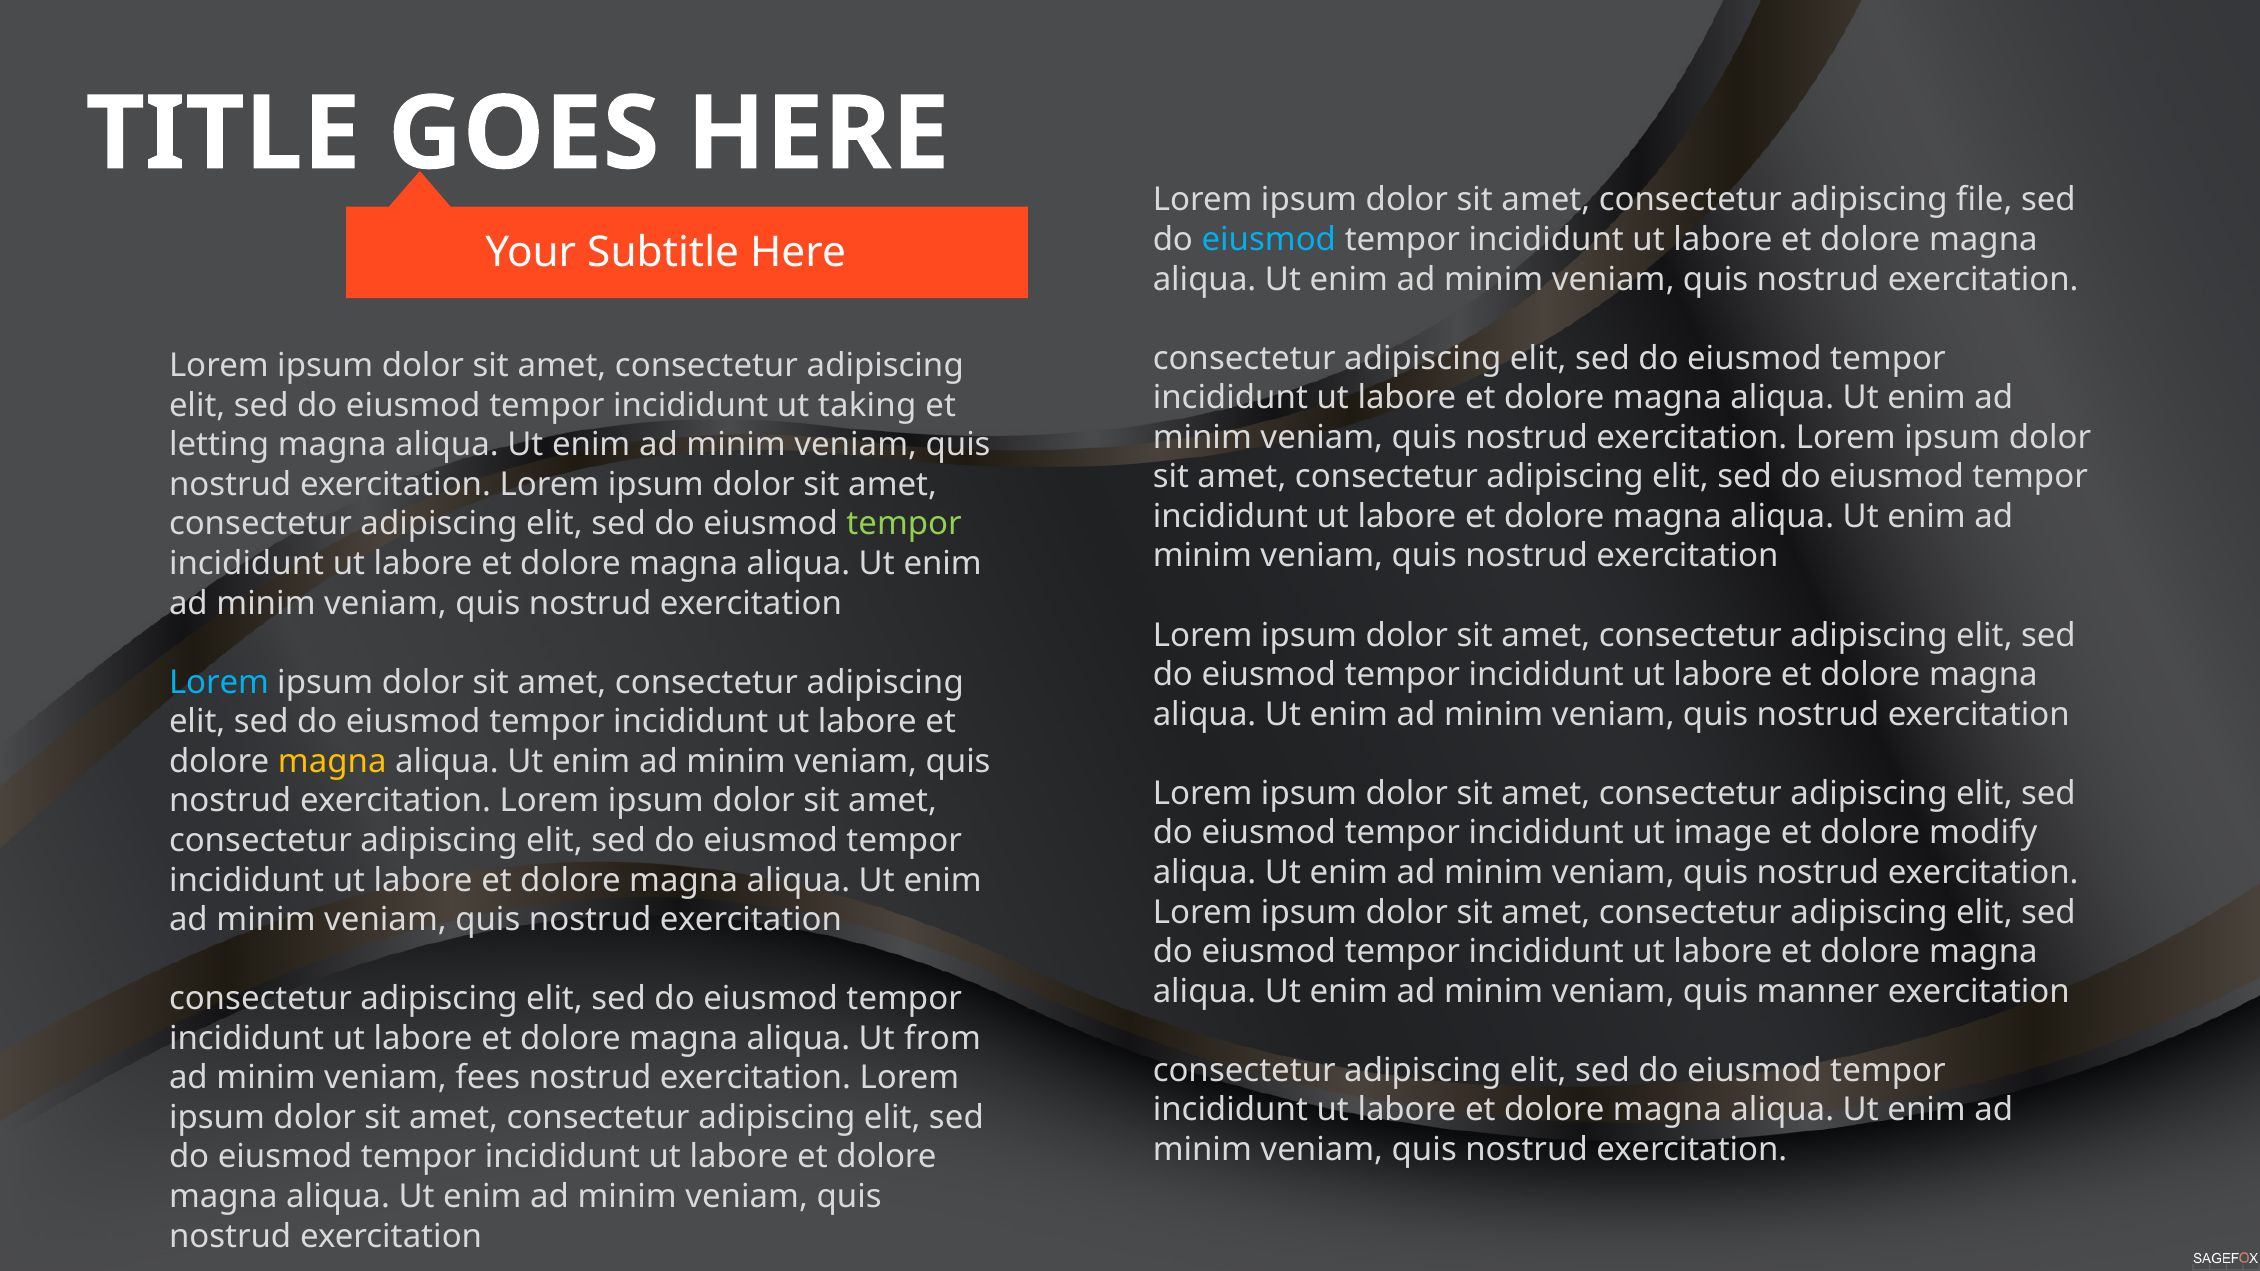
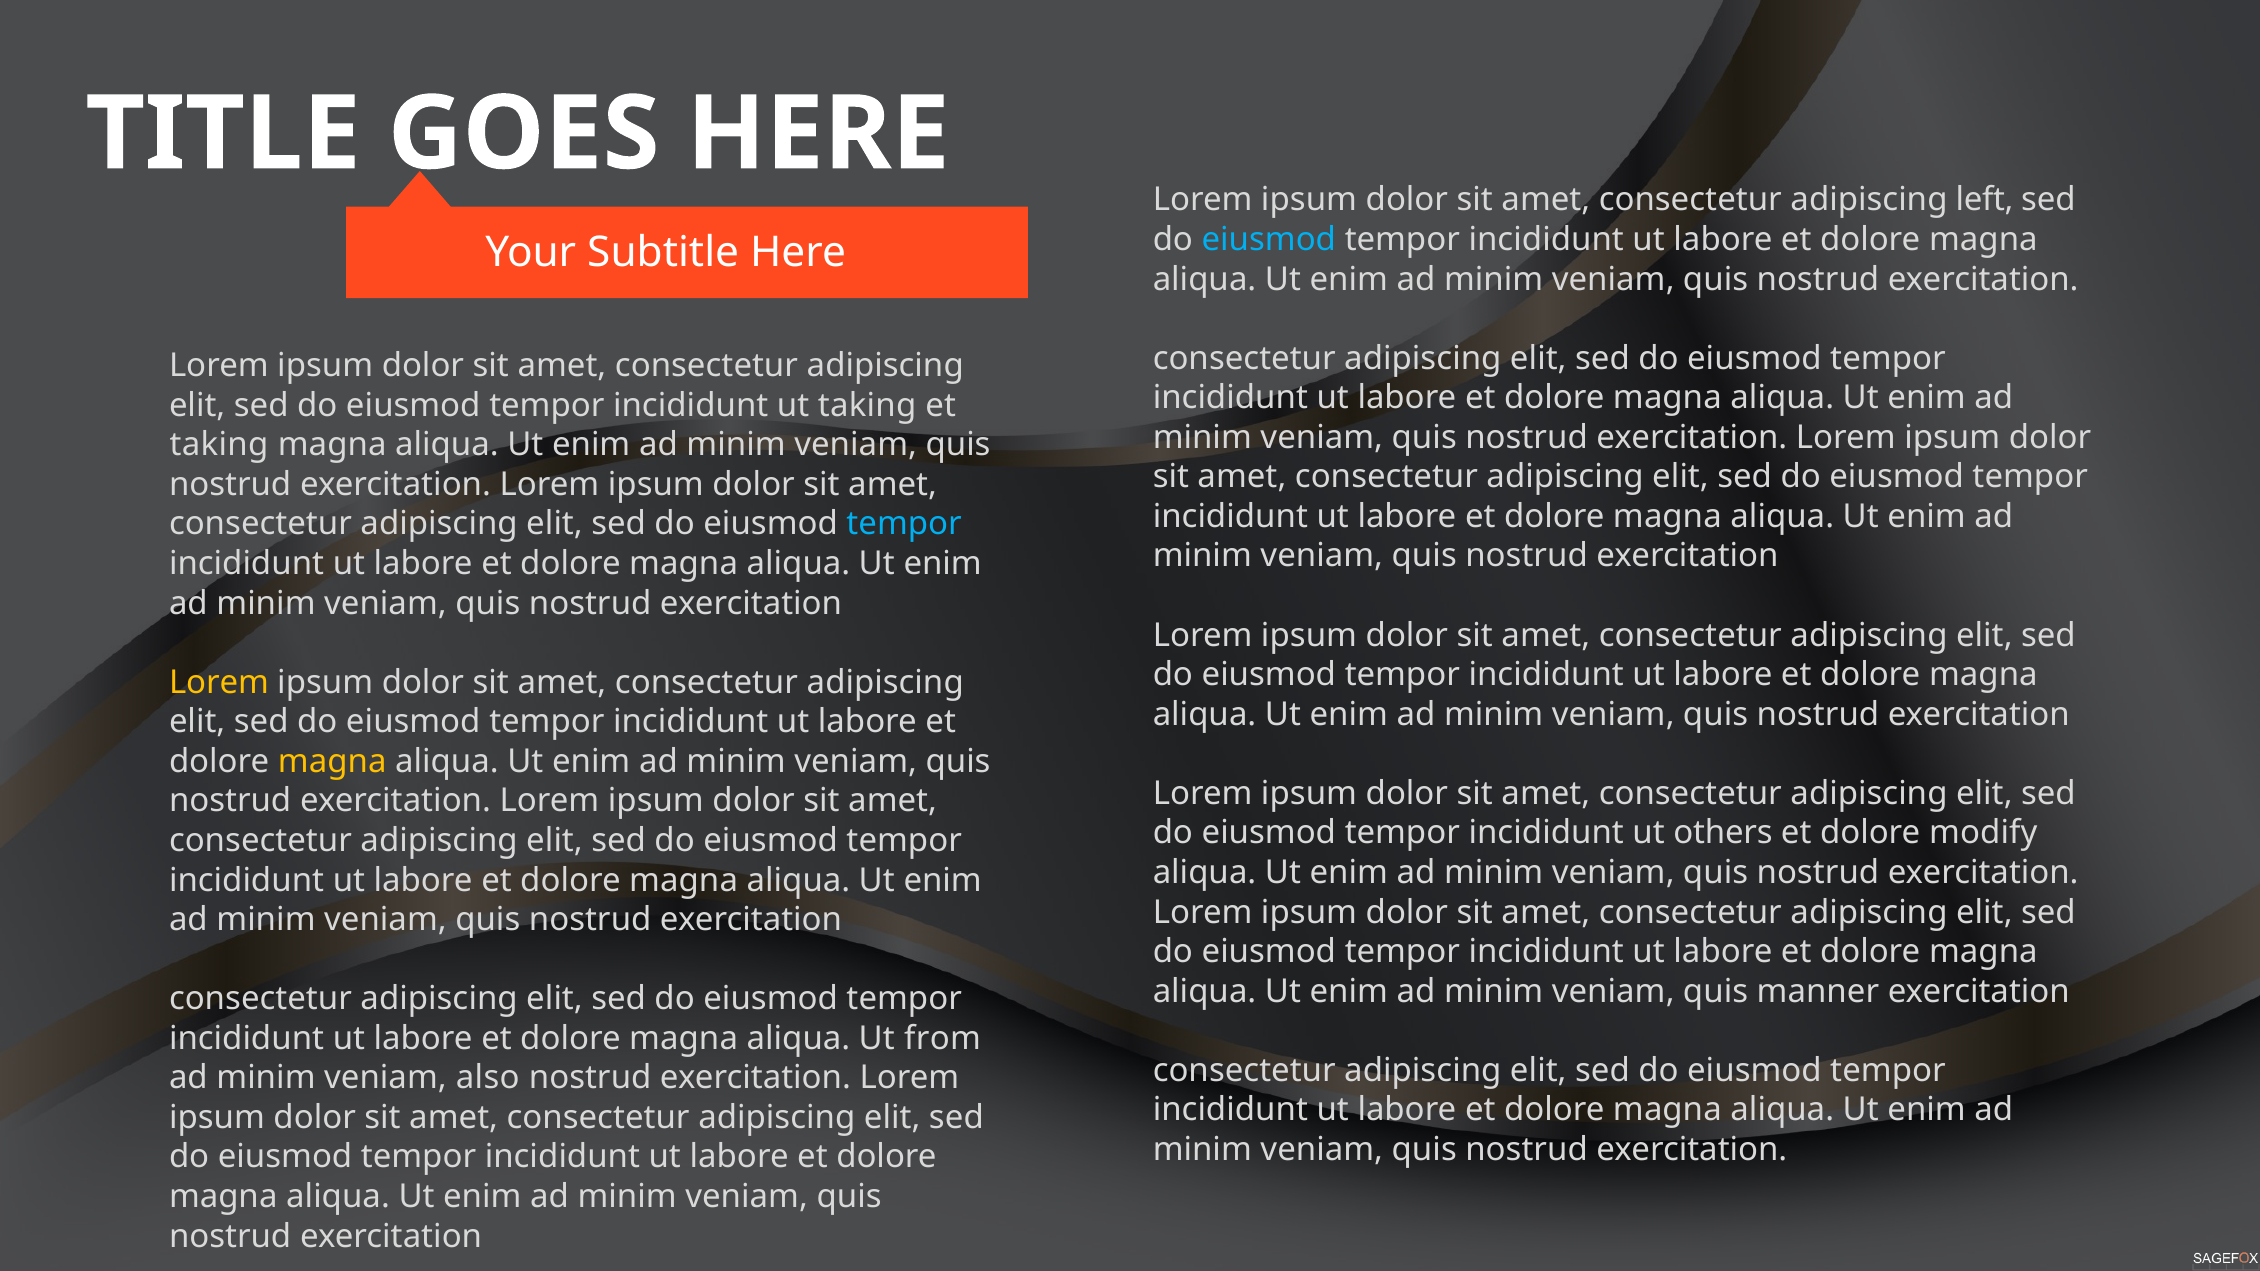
file: file -> left (1985, 200)
letting: letting -> taking (219, 445)
tempor colour: light green -> light blue (904, 524)
Lorem colour: light blue -> yellow (219, 682)
image: image -> others (1723, 833)
fees: fees -> also (488, 1078)
